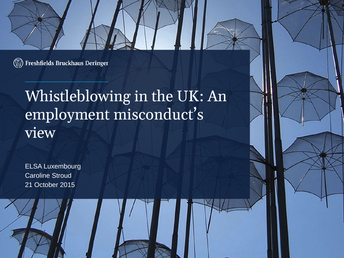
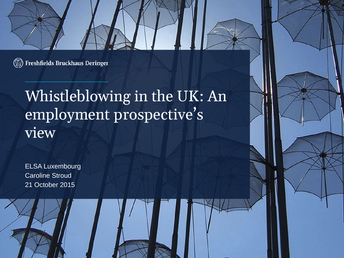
misconduct’s: misconduct’s -> prospective’s (159, 115)
